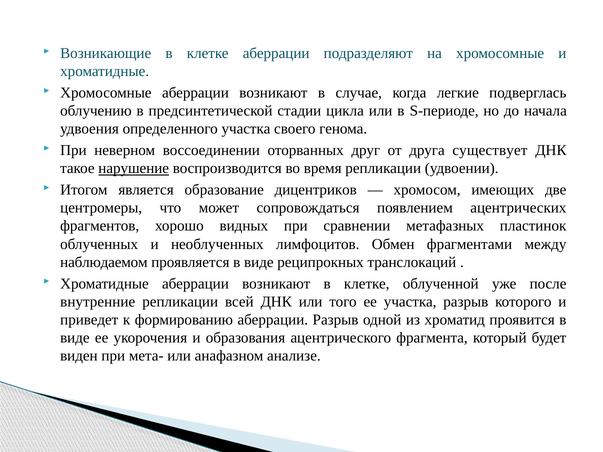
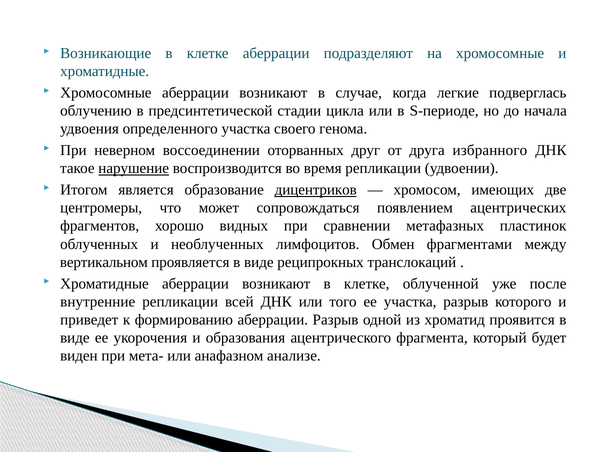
существует: существует -> избранного (490, 150)
дицентриков underline: none -> present (316, 190)
наблюдаемом: наблюдаемом -> вертикальном (104, 262)
